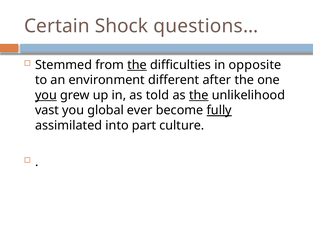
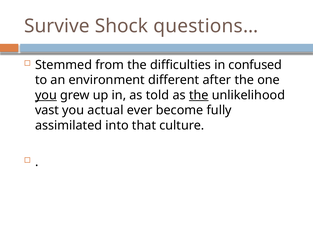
Certain: Certain -> Survive (57, 26)
the underline: present -> none (137, 65)
opposite: opposite -> confused (255, 65)
global: global -> actual (106, 110)
fully underline: present -> none (219, 110)
part: part -> that (144, 125)
